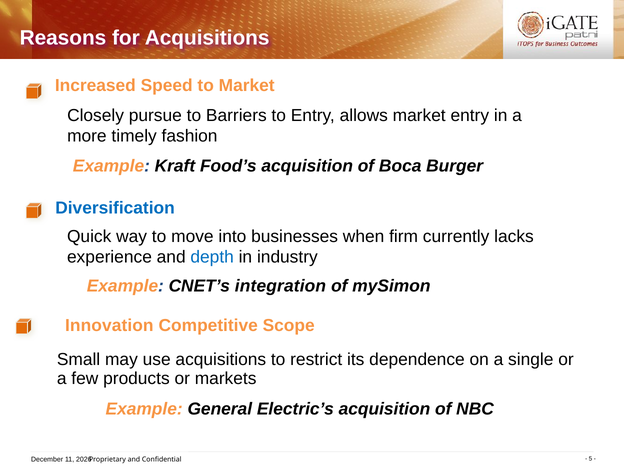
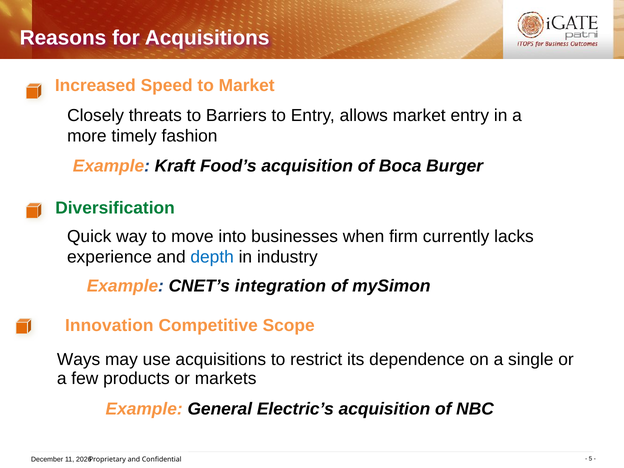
pursue: pursue -> threats (155, 115)
Diversification colour: blue -> green (115, 208)
Small: Small -> Ways (79, 360)
